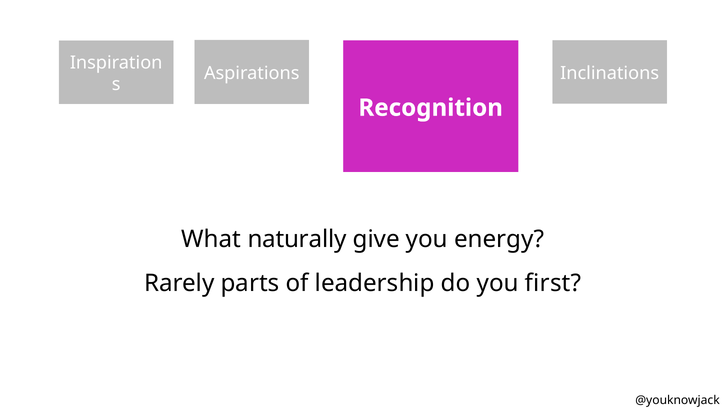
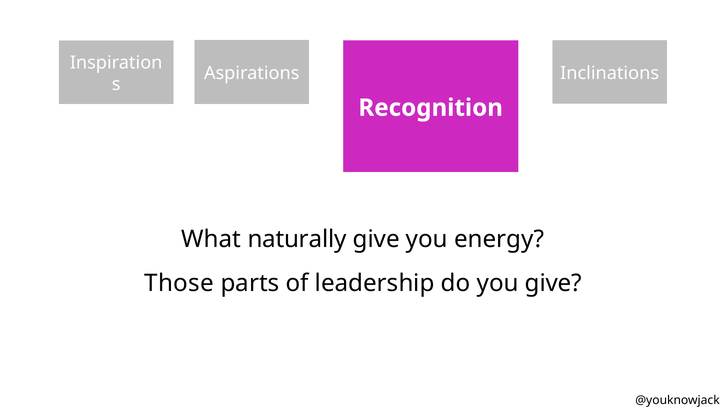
Rarely: Rarely -> Those (179, 283)
you first: first -> give (553, 283)
